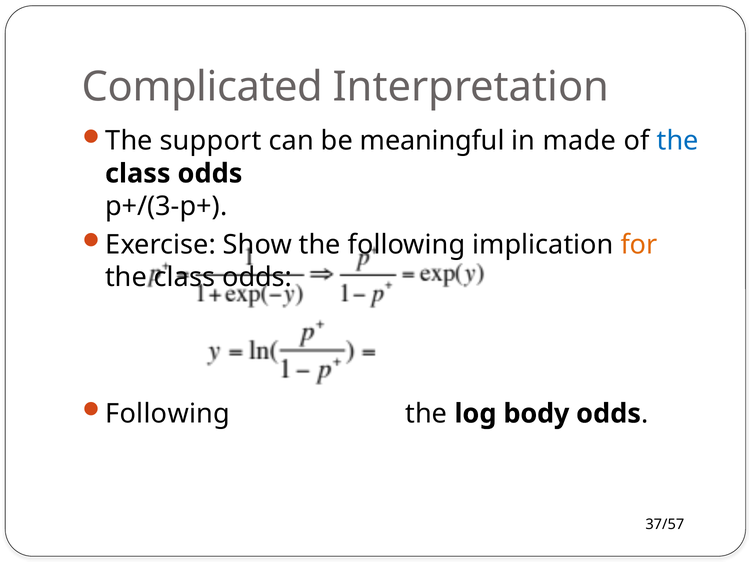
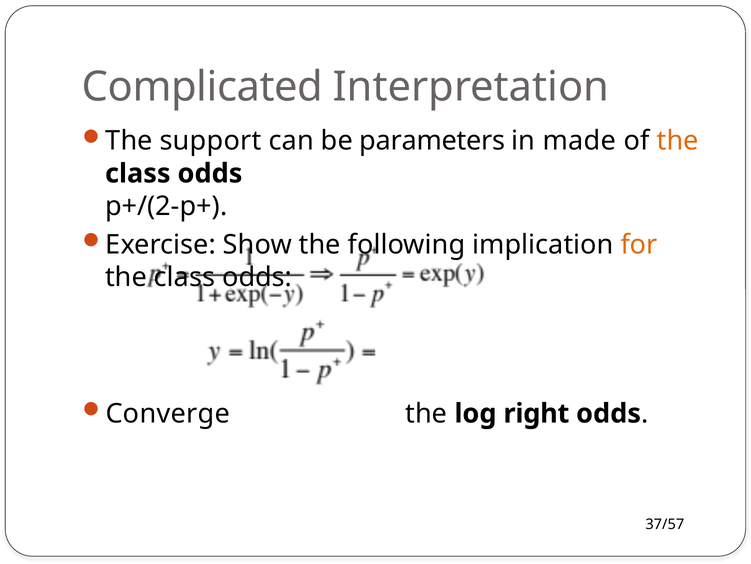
meaningful: meaningful -> parameters (432, 141)
the colour: blue -> orange (678, 141)
p+/(3-p+: p+/(3-p+ -> p+/(2-p+ (166, 206)
Following: Following -> Converge (168, 413)
body: body -> right (536, 413)
